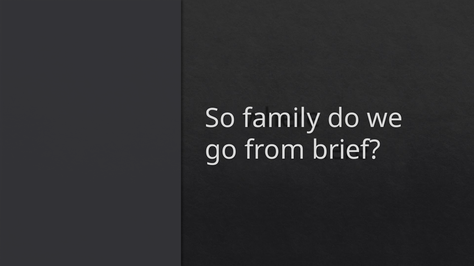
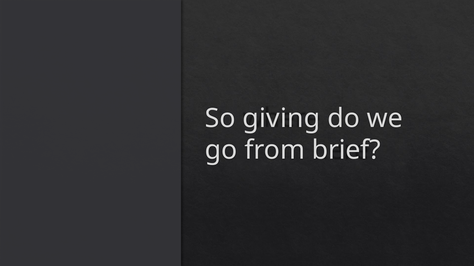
family: family -> giving (281, 119)
